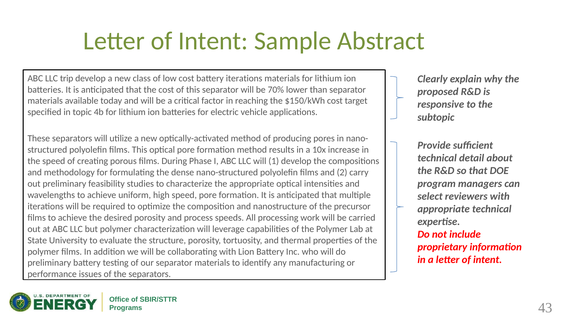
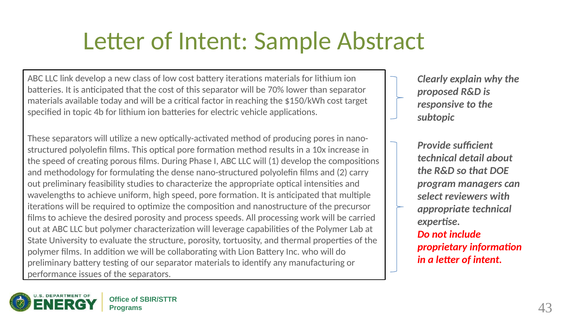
trip: trip -> link (67, 78)
